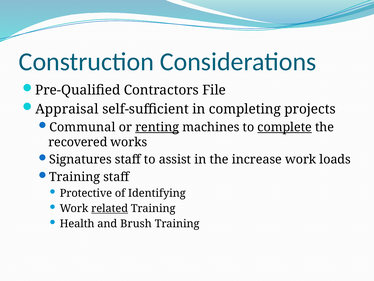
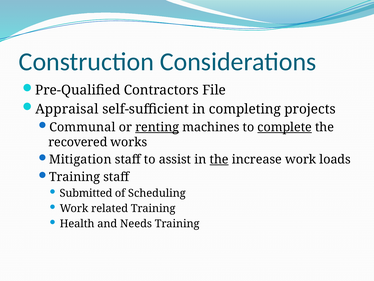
Signatures: Signatures -> Mitigation (80, 159)
the underline: none -> present (219, 159)
Protective: Protective -> Submitted (86, 193)
Identifying: Identifying -> Scheduling (157, 193)
related underline: present -> none (110, 208)
Brush: Brush -> Needs (136, 223)
